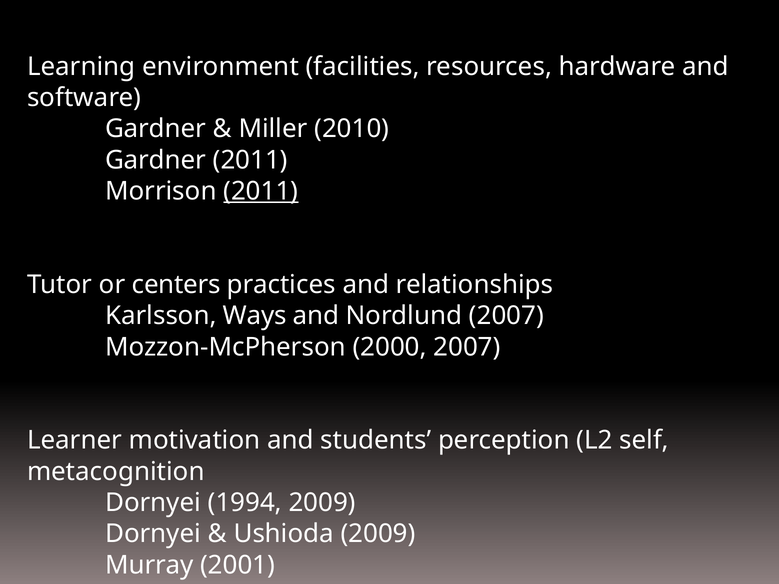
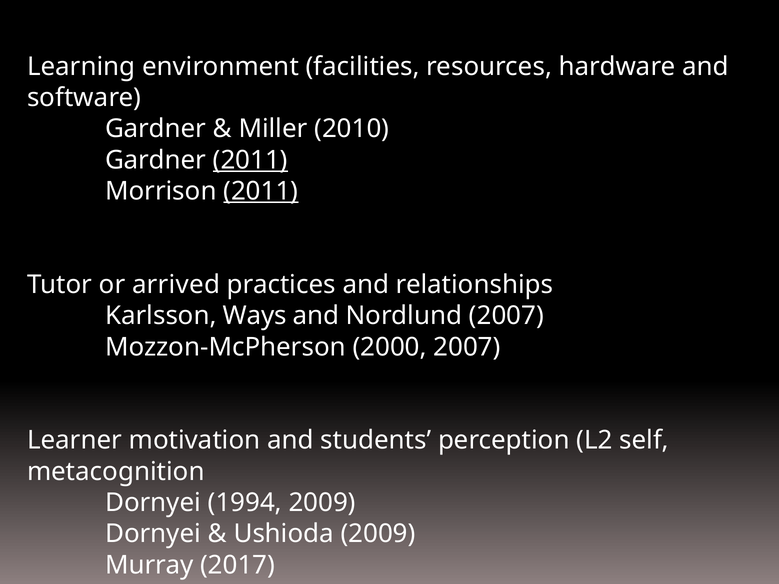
2011 underline: none -> present (250, 160)
centers: centers -> arrived (176, 285)
2001: 2001 -> 2017 (238, 565)
